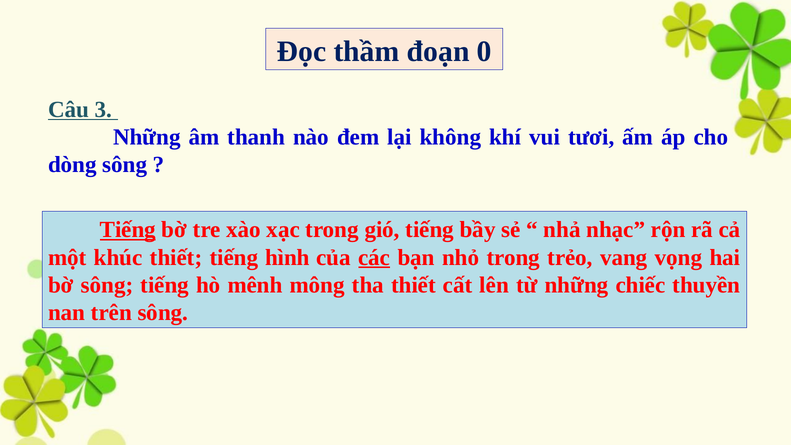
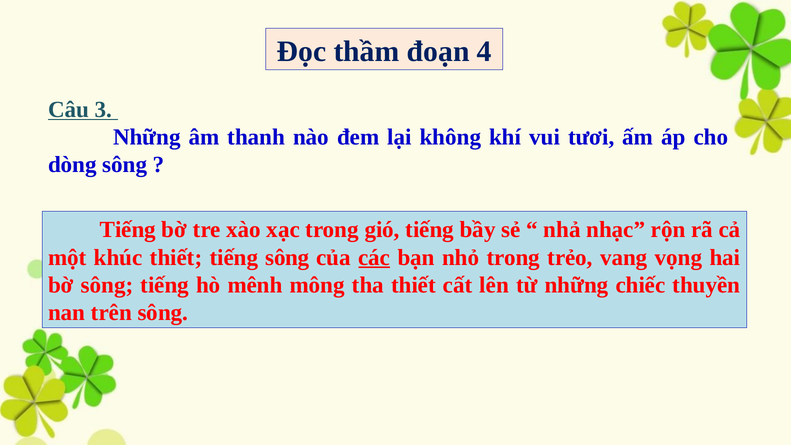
0: 0 -> 4 (484, 51)
Tiếng underline: present -> none (128, 230)
tiếng hình: hình -> sông (287, 257)
